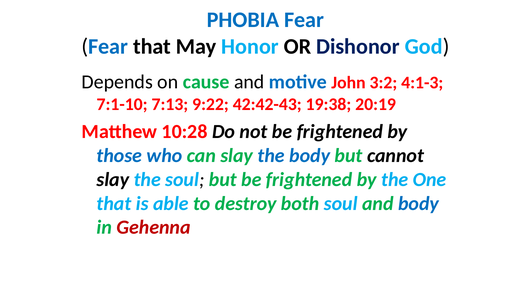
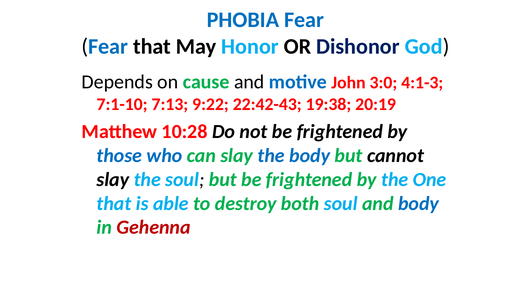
3:2: 3:2 -> 3:0 (383, 82)
42:42-43: 42:42-43 -> 22:42-43 (267, 104)
